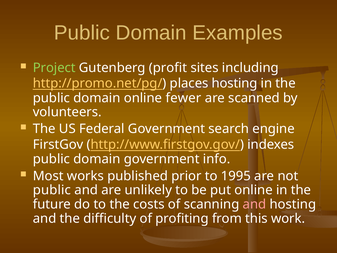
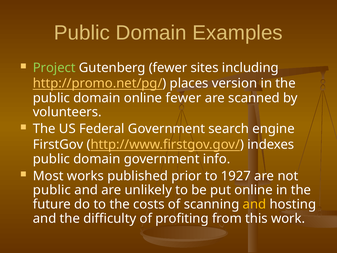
Gutenberg profit: profit -> fewer (168, 68)
places hosting: hosting -> version (235, 83)
1995: 1995 -> 1927 (236, 176)
and colour: pink -> yellow (254, 204)
